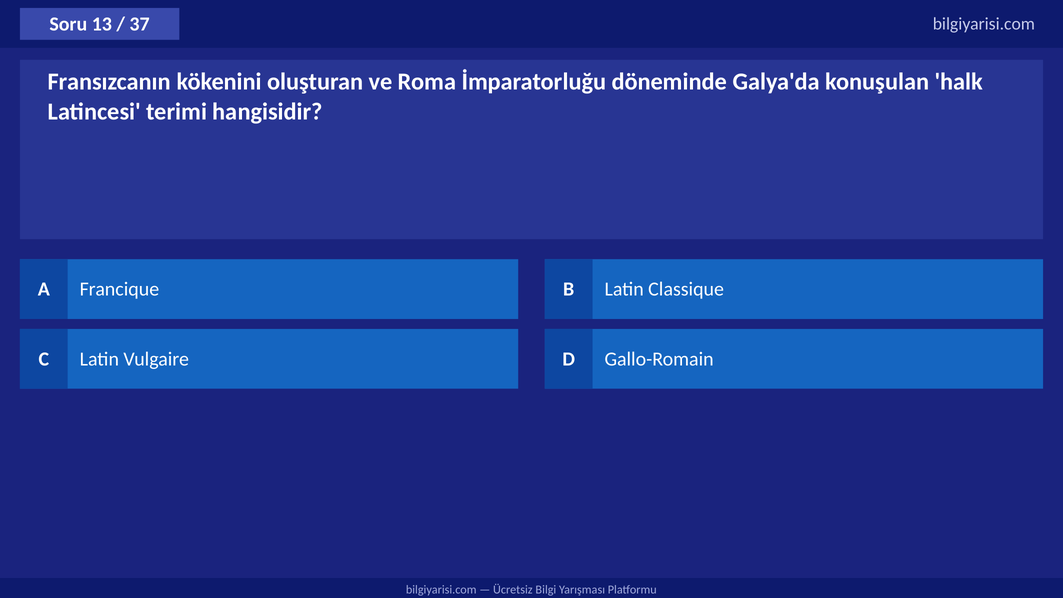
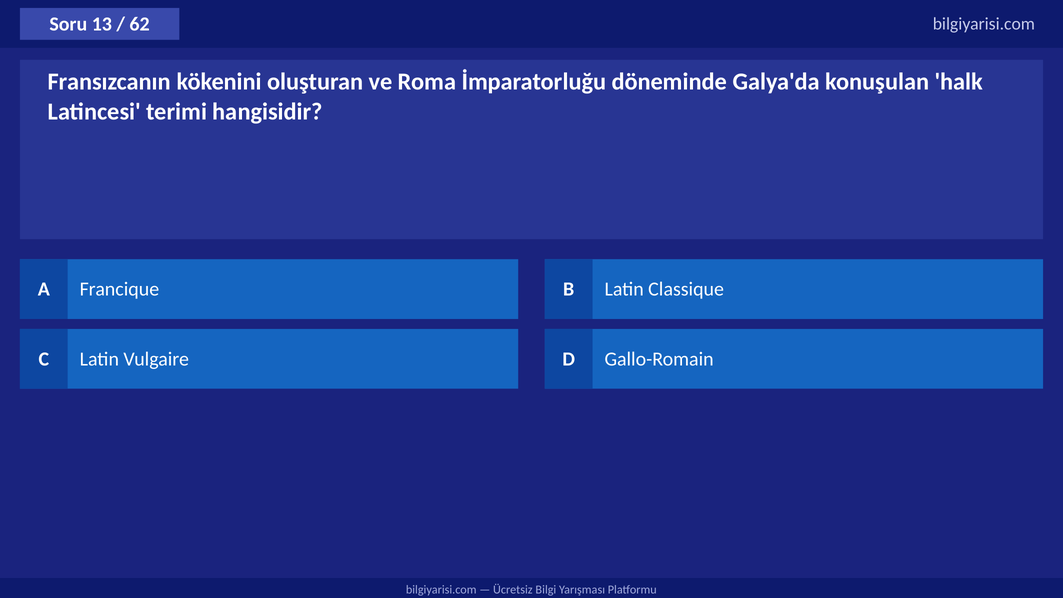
37: 37 -> 62 (140, 24)
